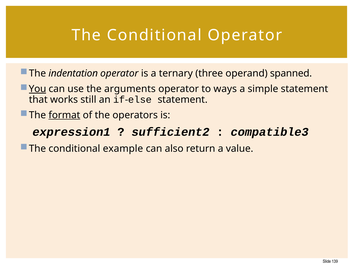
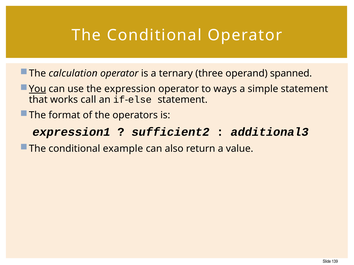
indentation: indentation -> calculation (73, 74)
arguments: arguments -> expression (130, 89)
still: still -> call (88, 100)
format underline: present -> none (64, 115)
compatible3: compatible3 -> additional3 (270, 132)
